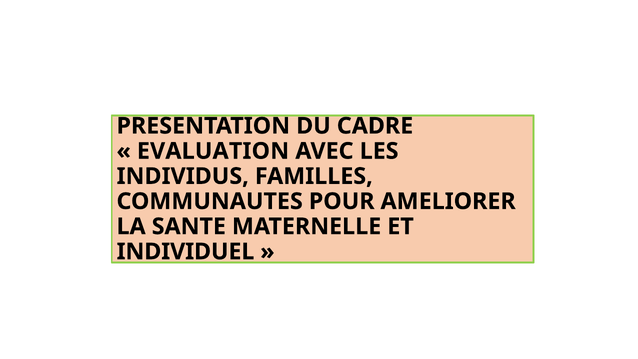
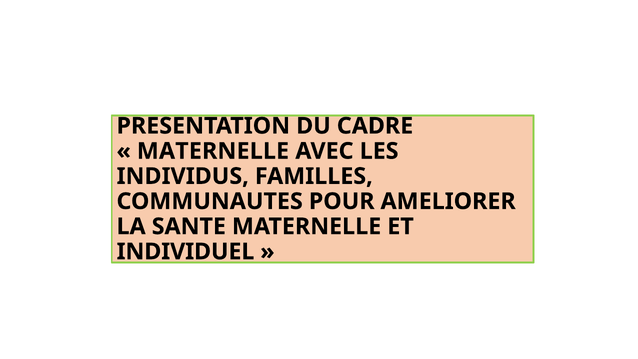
EVALUATION: EVALUATION -> MATERNELLE (213, 151)
